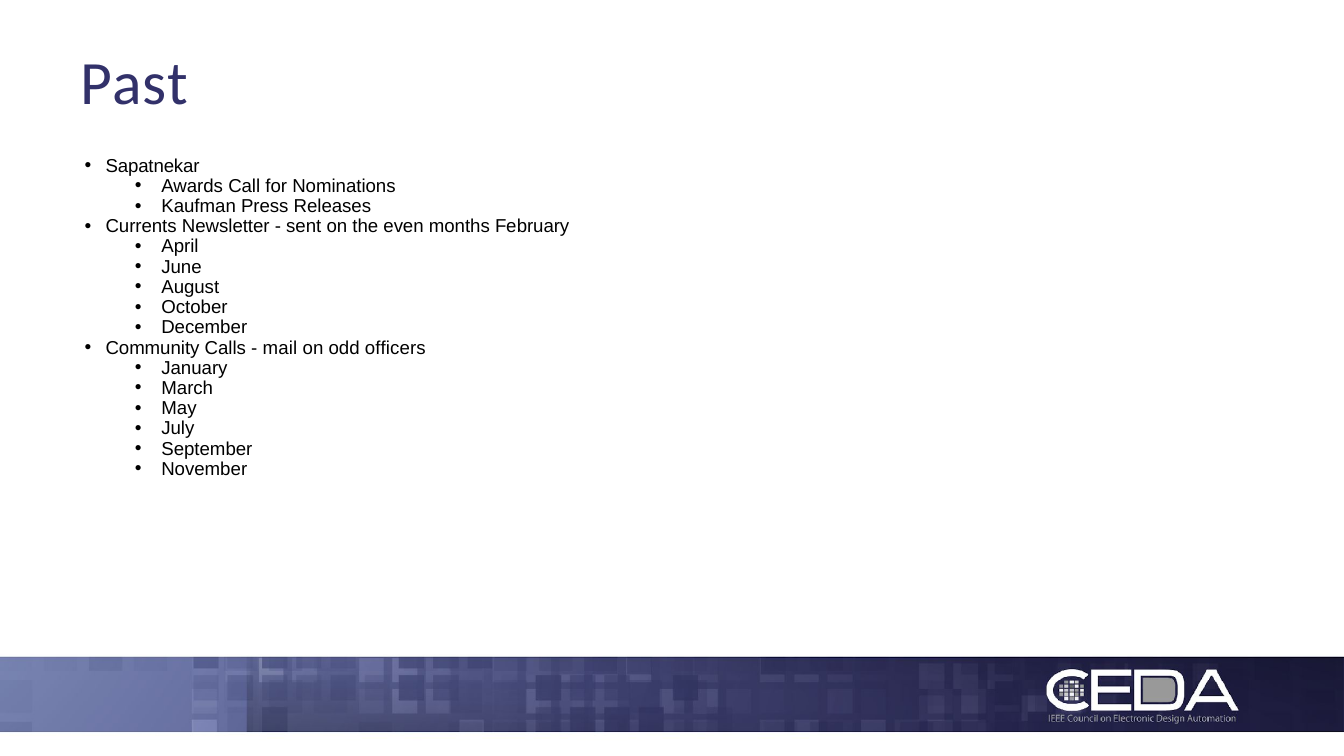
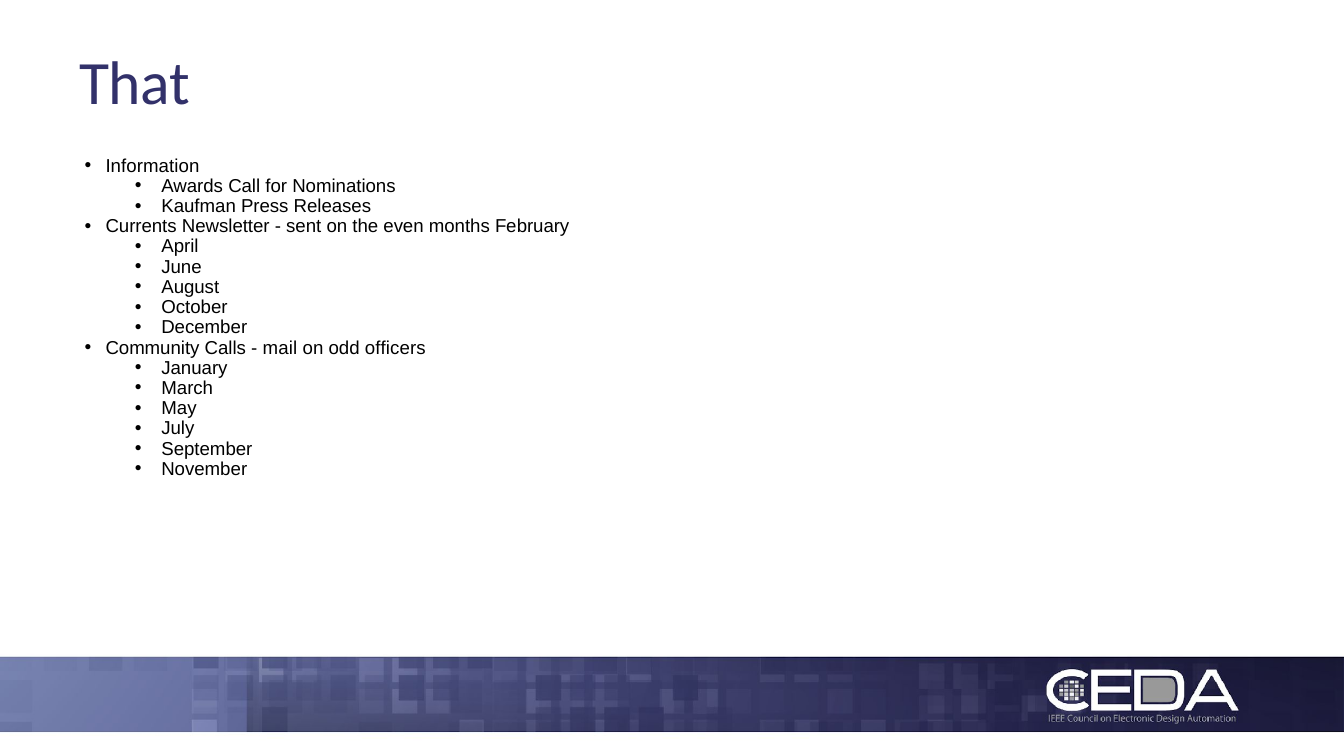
Past: Past -> That (135, 85)
Sapatnekar: Sapatnekar -> Information (152, 166)
